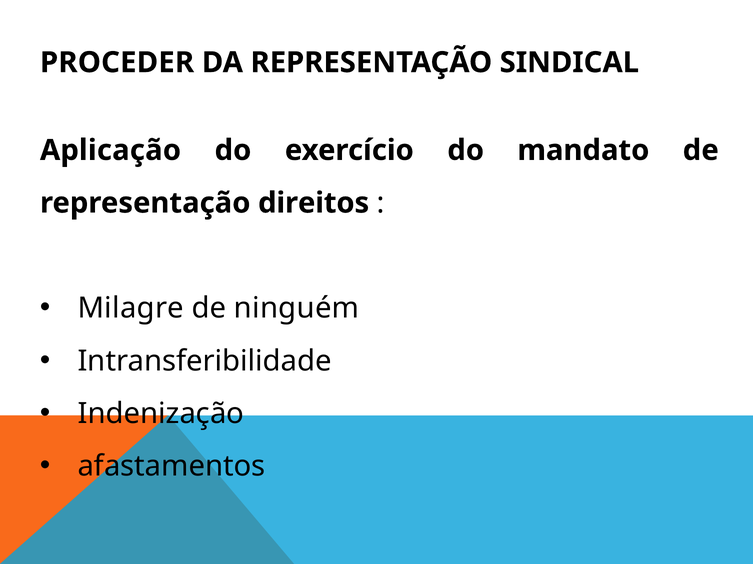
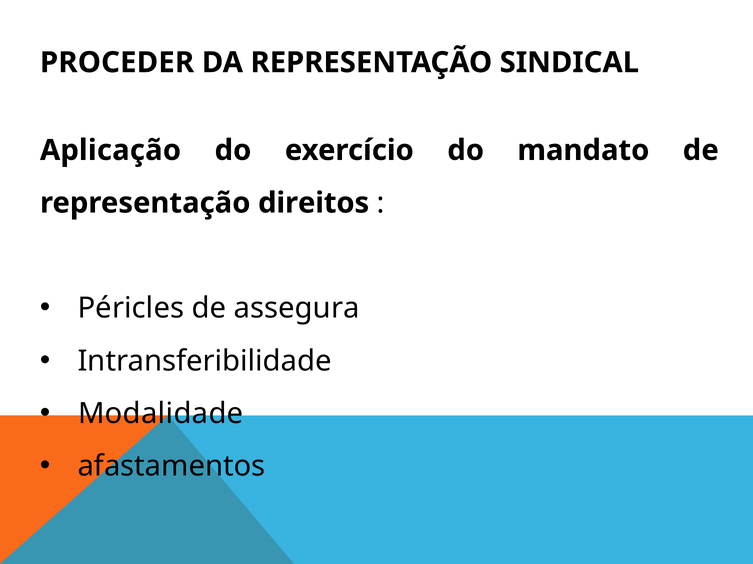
Milagre: Milagre -> Péricles (131, 309)
ninguém: ninguém -> assegura (297, 309)
Indenização: Indenização -> Modalidade (161, 414)
